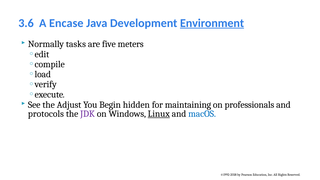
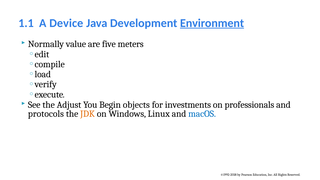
3.6: 3.6 -> 1.1 (26, 23)
Encase: Encase -> Device (66, 23)
tasks: tasks -> value (76, 44)
hidden: hidden -> objects (136, 105)
maintaining: maintaining -> investments (188, 105)
JDK colour: purple -> orange (88, 114)
Linux underline: present -> none (159, 114)
